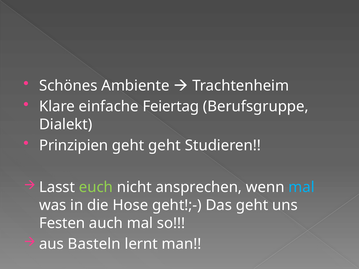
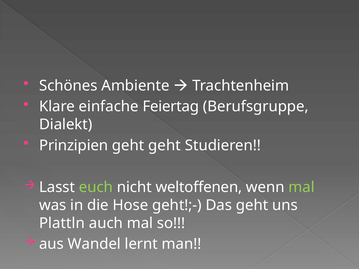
ansprechen: ansprechen -> weltoffenen (199, 187)
mal colour: light blue -> light green (302, 187)
Festen: Festen -> Plattln (62, 223)
Basteln: Basteln -> Wandel (94, 244)
